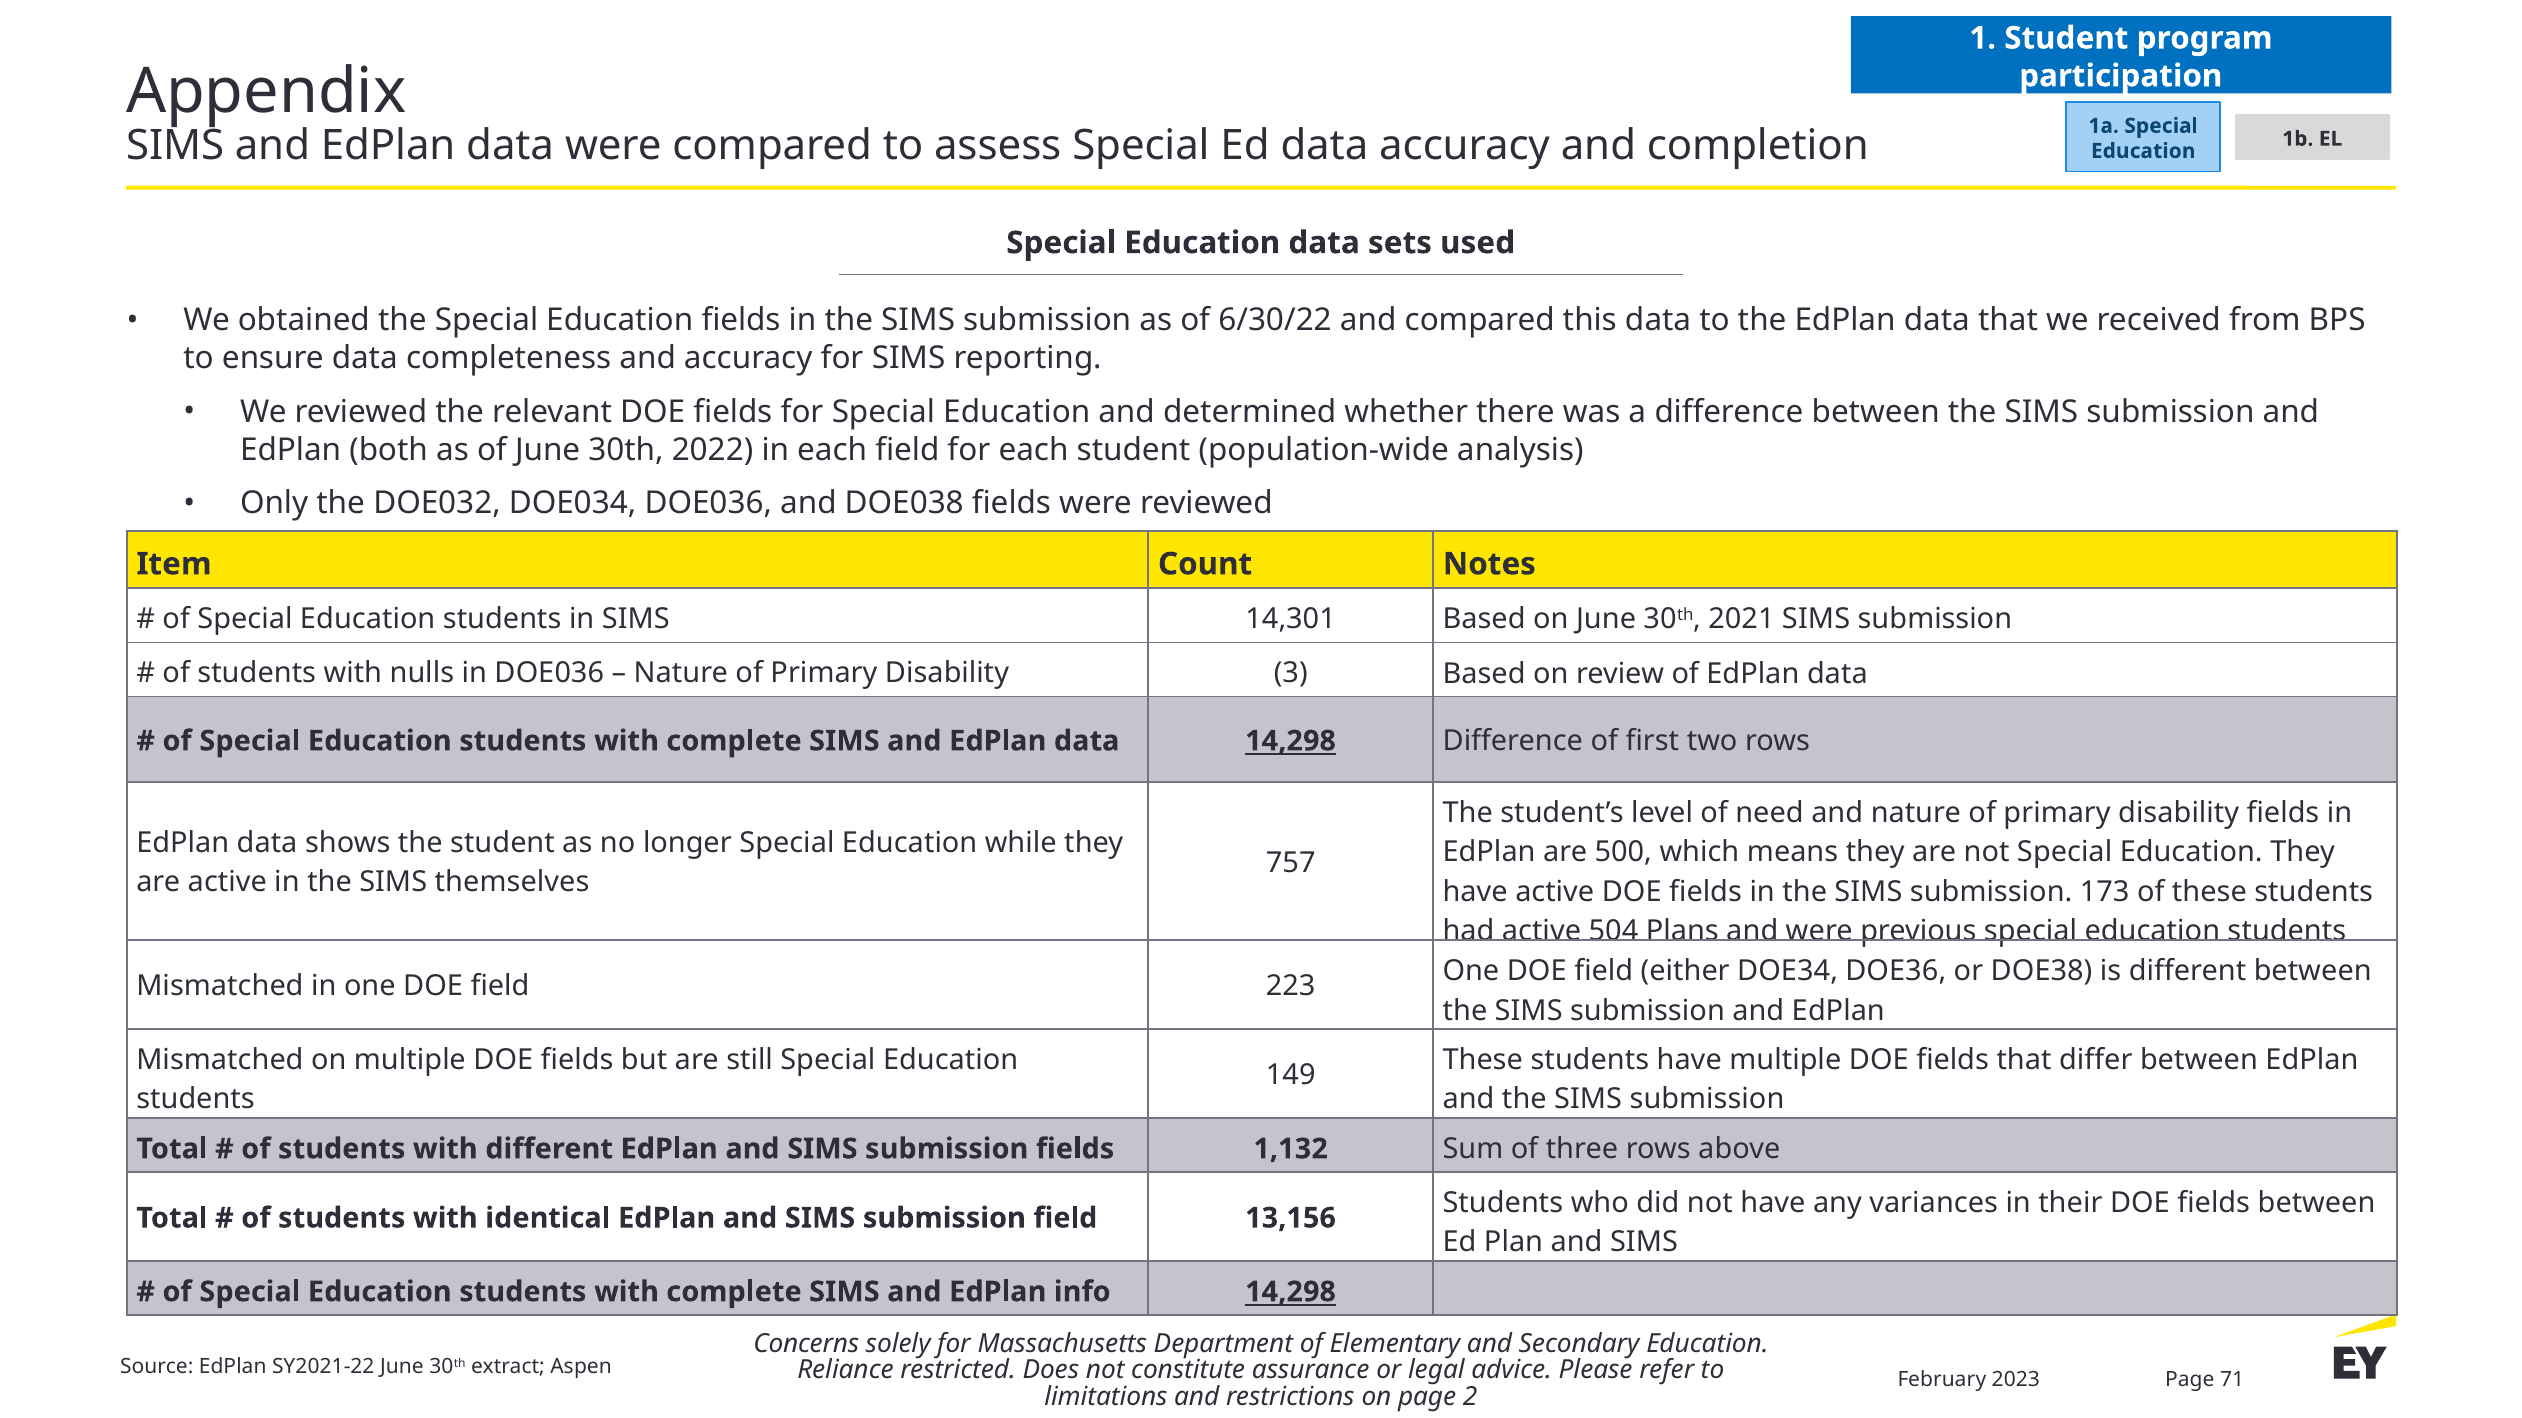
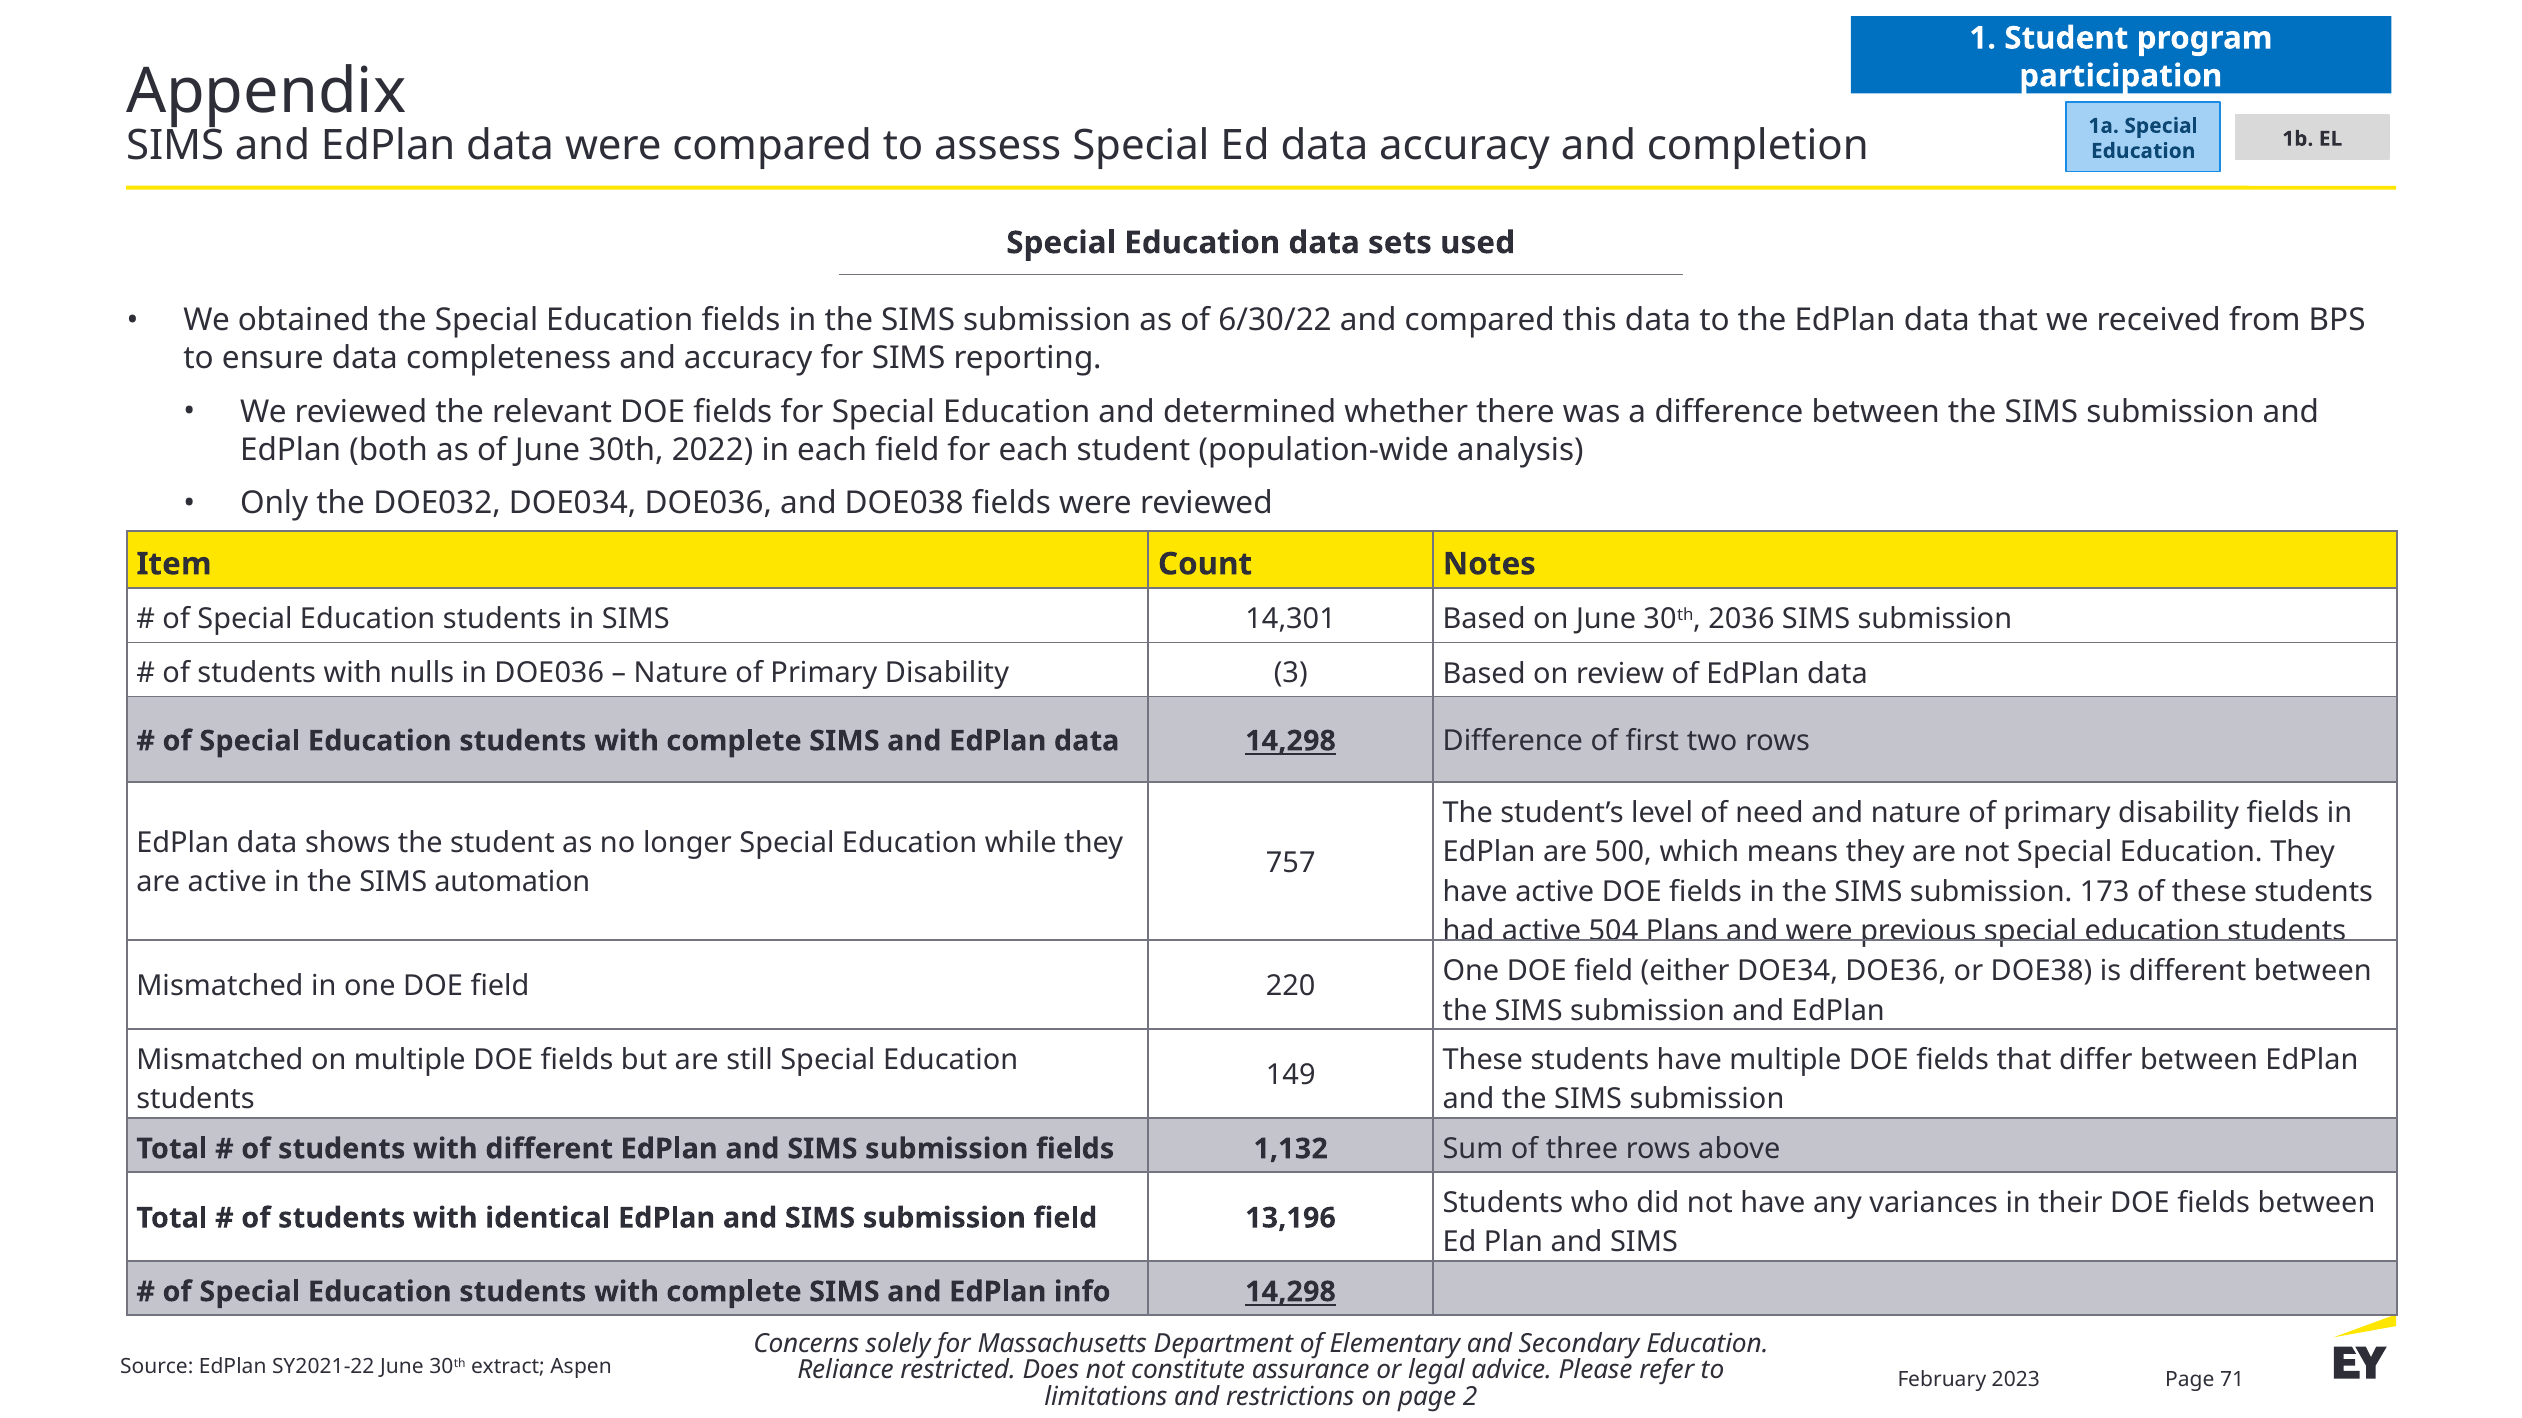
2021: 2021 -> 2036 (1741, 619)
themselves: themselves -> automation (512, 882)
223: 223 -> 220 (1291, 986)
13,156: 13,156 -> 13,196 (1291, 1218)
